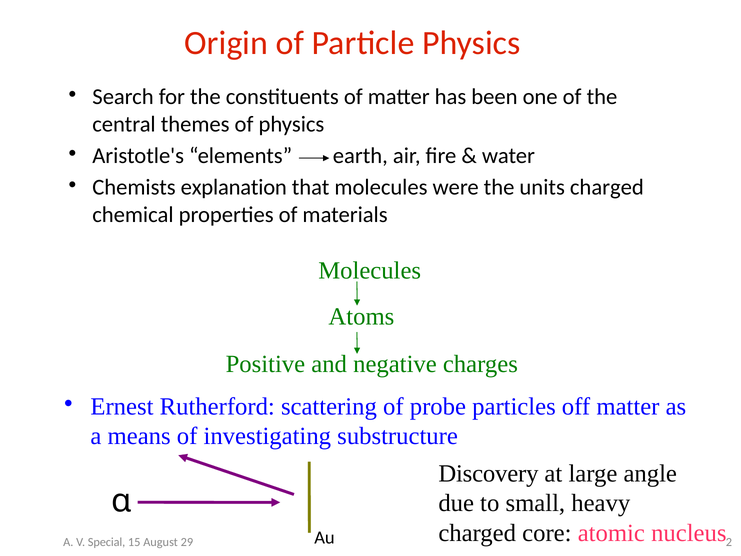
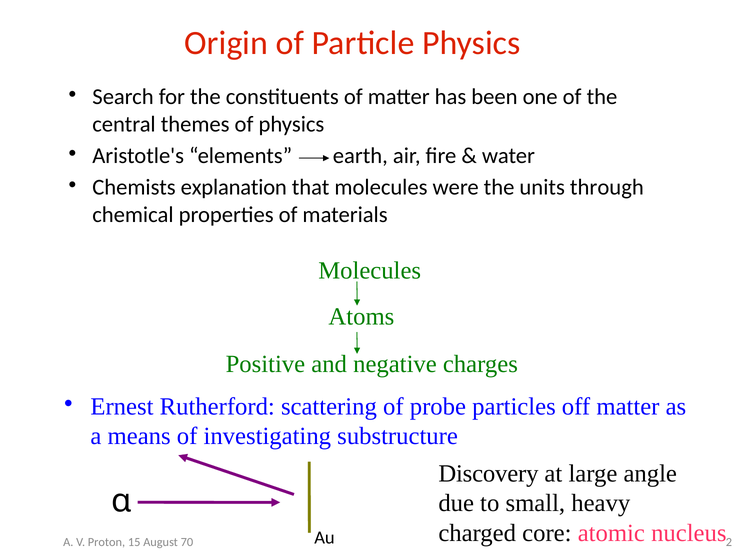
units charged: charged -> through (607, 187)
Special: Special -> Proton (106, 542)
29: 29 -> 70 (187, 542)
